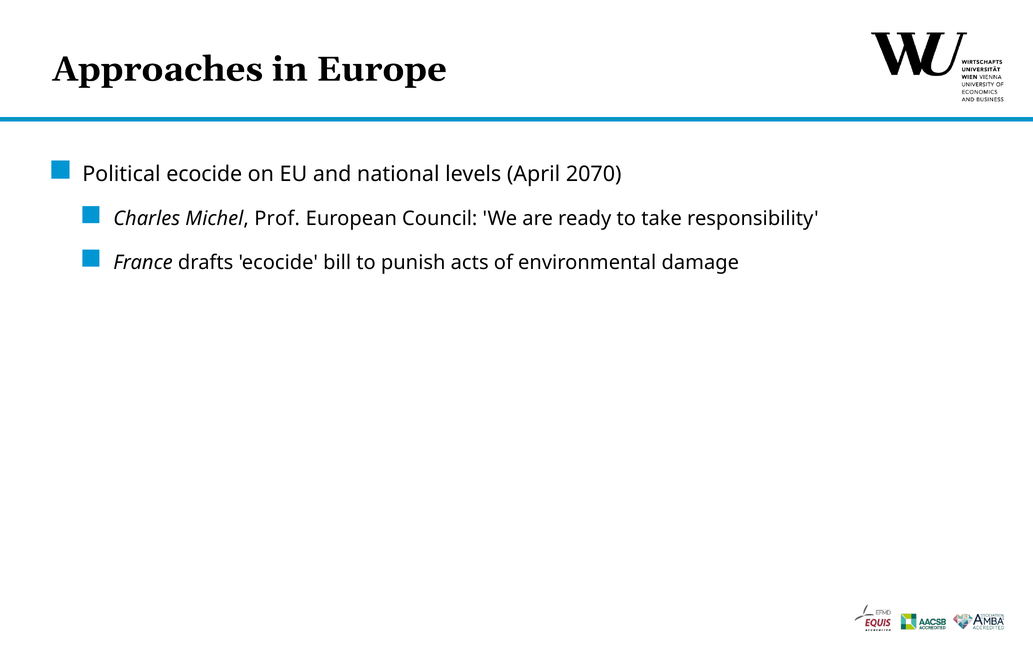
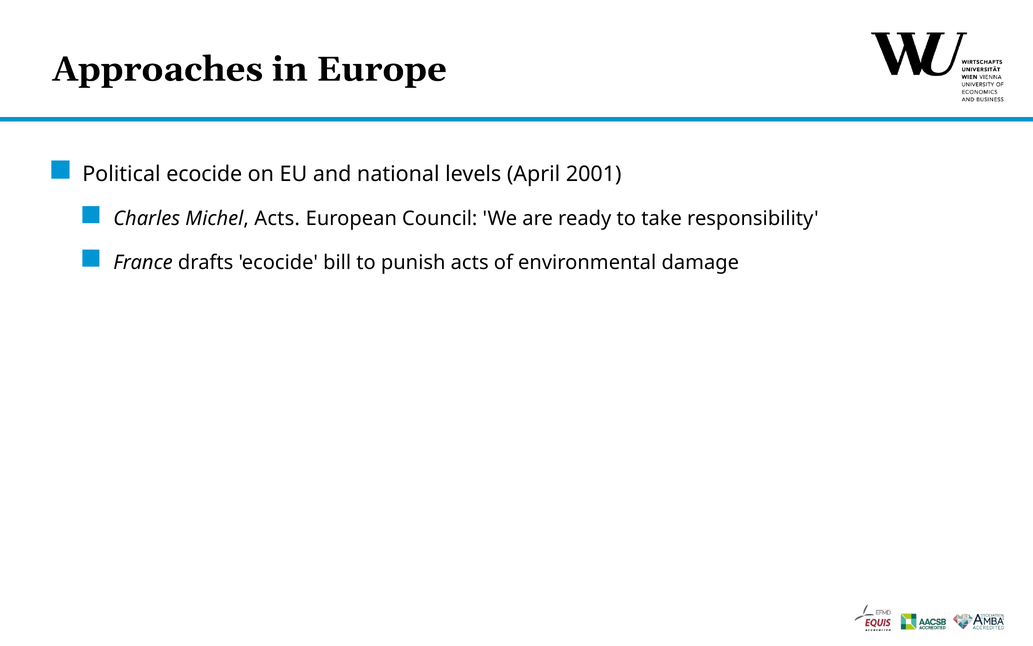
2070: 2070 -> 2001 (594, 174)
Michel Prof: Prof -> Acts (277, 219)
